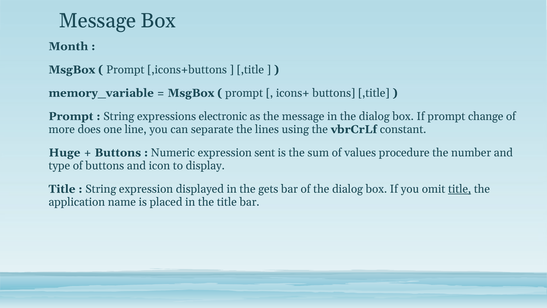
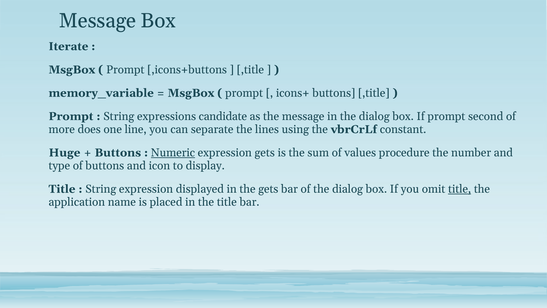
Month: Month -> Iterate (68, 46)
electronic: electronic -> candidate (223, 116)
change: change -> second (486, 116)
Numeric underline: none -> present (173, 153)
expression sent: sent -> gets (265, 153)
